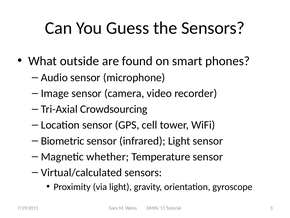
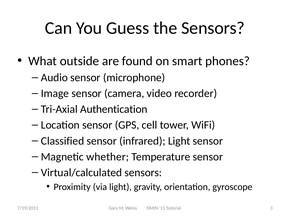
Crowdsourcing: Crowdsourcing -> Authentication (114, 109)
Biometric: Biometric -> Classified (63, 141)
